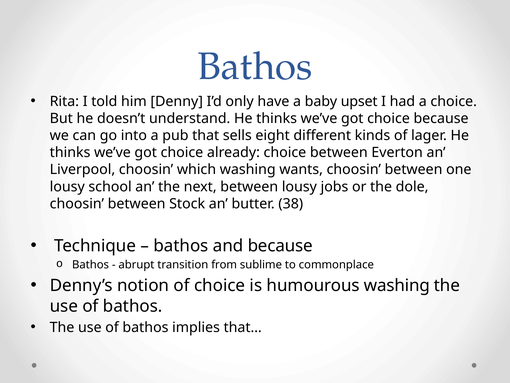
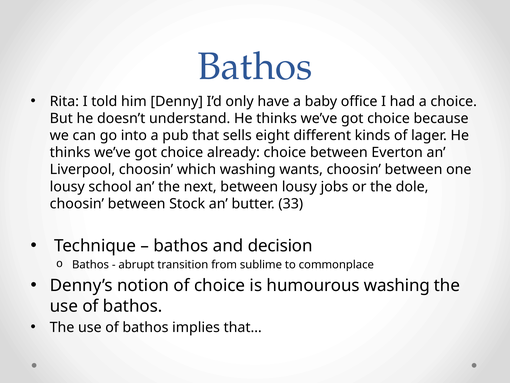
upset: upset -> office (359, 101)
38: 38 -> 33 (291, 203)
and because: because -> decision (280, 246)
